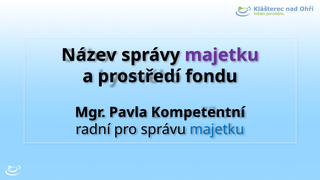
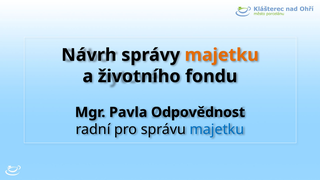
Název: Název -> Návrh (89, 55)
majetku colour: purple -> orange (222, 55)
prostředí: prostředí -> životního (139, 76)
Kompetentní: Kompetentní -> Odpovědnost (198, 112)
